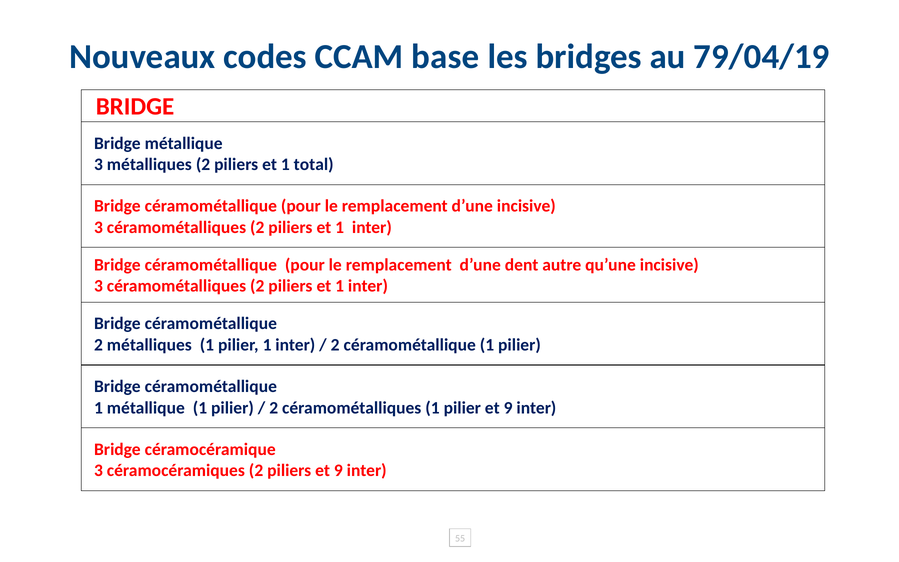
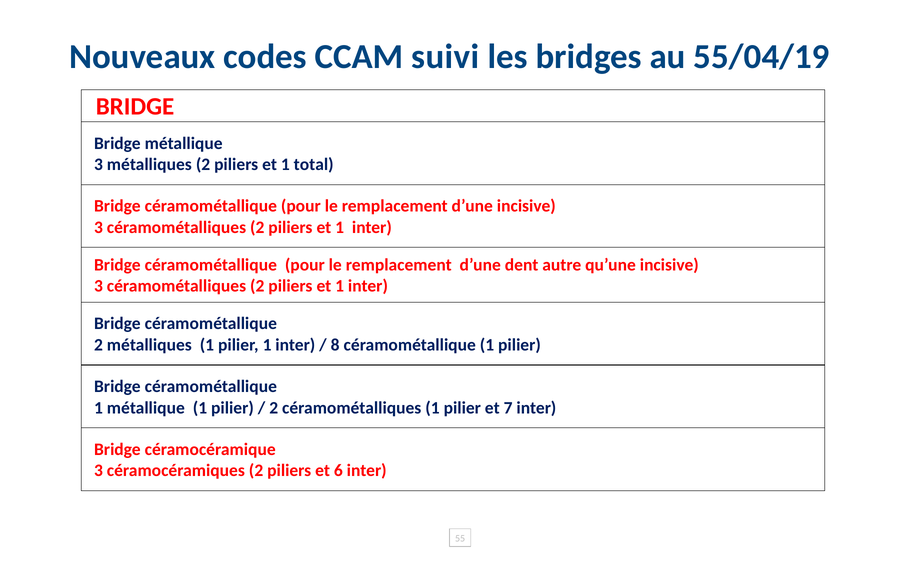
base: base -> suivi (445, 57)
79/04/19: 79/04/19 -> 55/04/19 (762, 57)
2: 2 -> 8 (335, 345)
pilier et 9: 9 -> 7 (508, 408)
piliers et 9: 9 -> 6 (338, 470)
